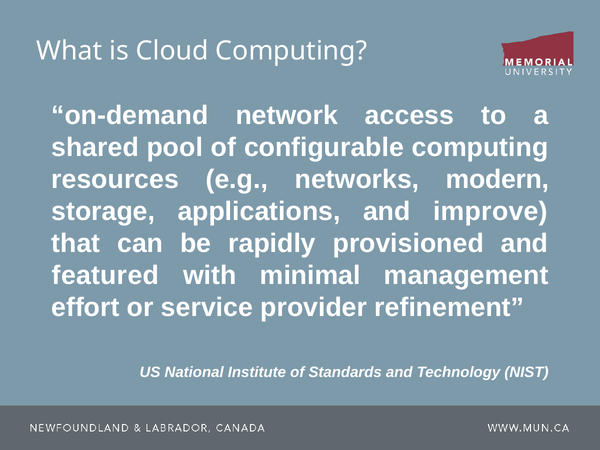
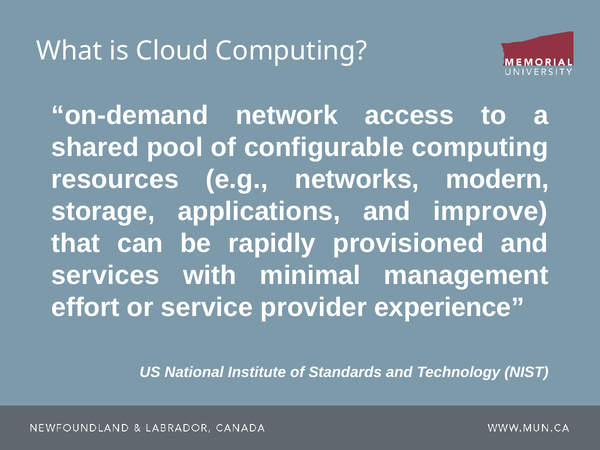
featured: featured -> services (105, 276)
refinement: refinement -> experience (449, 308)
